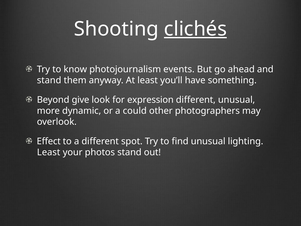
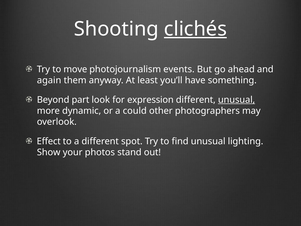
know: know -> move (75, 69)
stand: stand -> again (49, 80)
give: give -> part (80, 100)
unusual underline: none -> present (237, 100)
Least: Least -> Show (49, 152)
